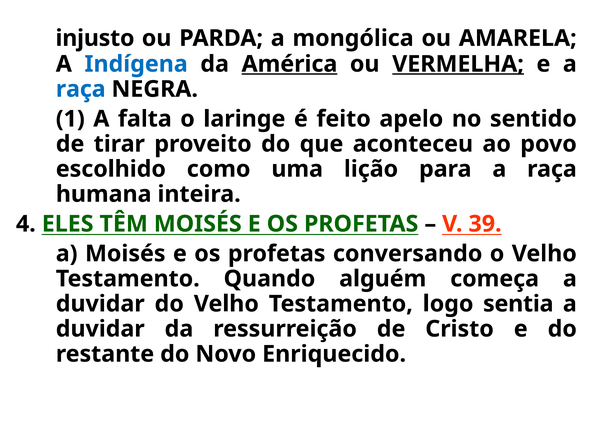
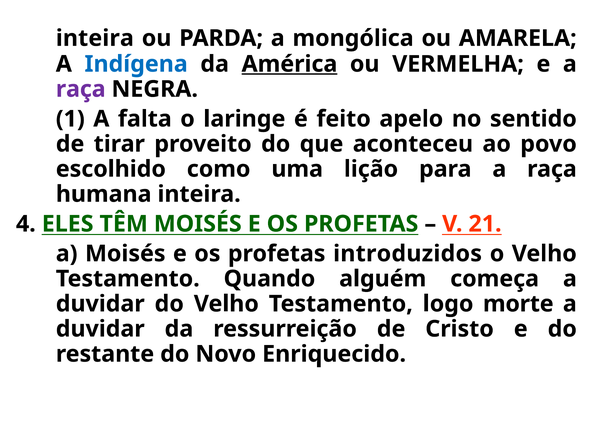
injusto: injusto -> inteira (95, 38)
VERMELHA underline: present -> none (458, 64)
raça colour: blue -> purple (81, 89)
39: 39 -> 21 (485, 224)
conversando: conversando -> introduzidos (408, 254)
sentia: sentia -> morte (518, 304)
